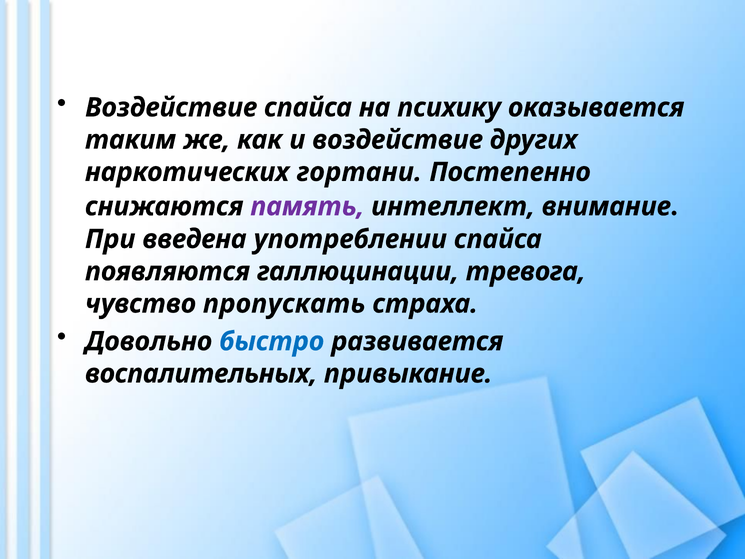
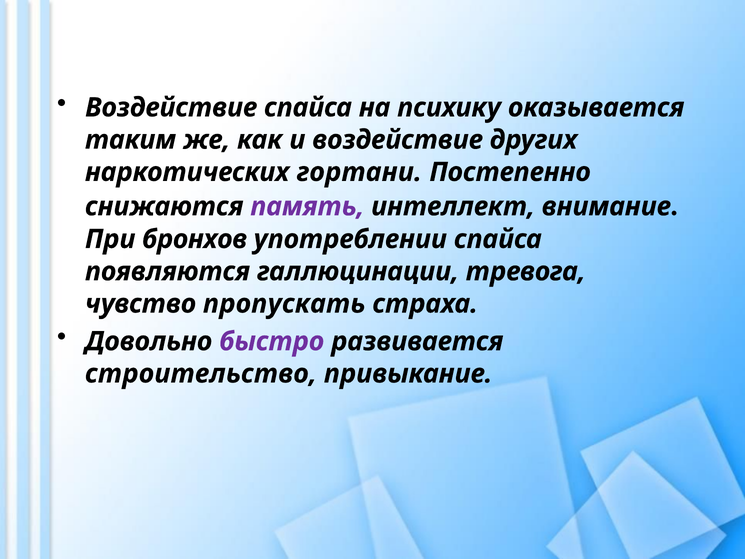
введена: введена -> бронхов (195, 239)
быстро colour: blue -> purple (272, 341)
воспалительных: воспалительных -> строительство (201, 374)
